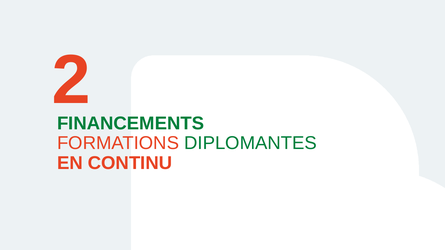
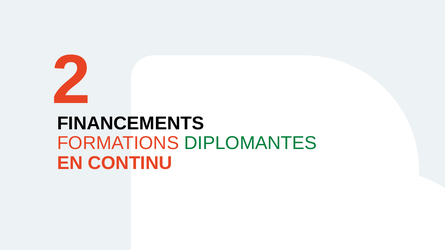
FINANCEMENTS colour: green -> black (131, 123)
